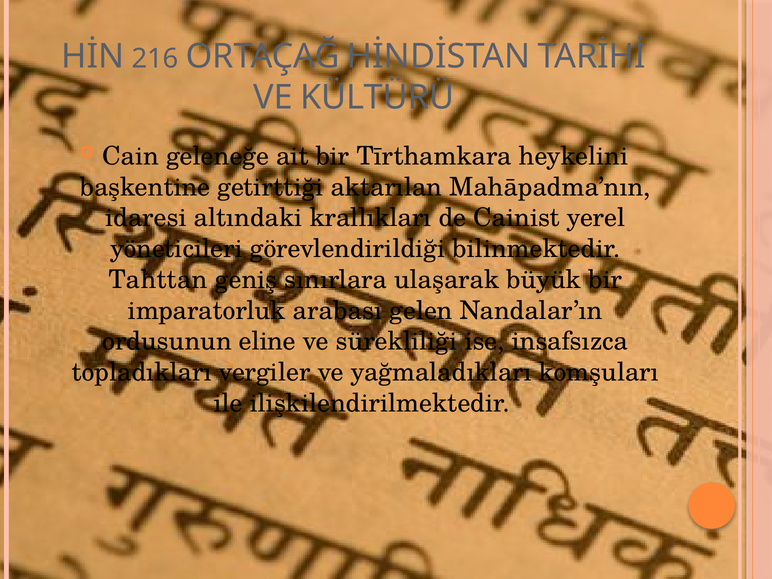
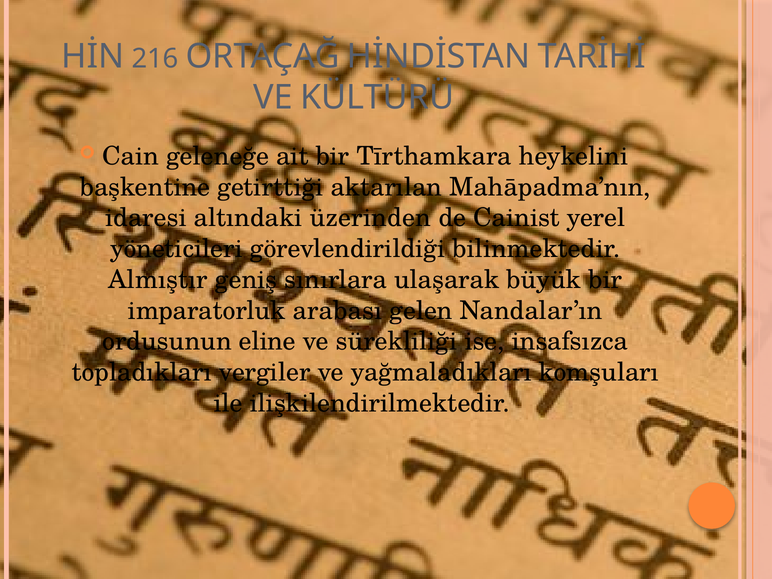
krallıkları: krallıkları -> üzerinden (370, 218)
Tahttan: Tahttan -> Almıştır (158, 280)
